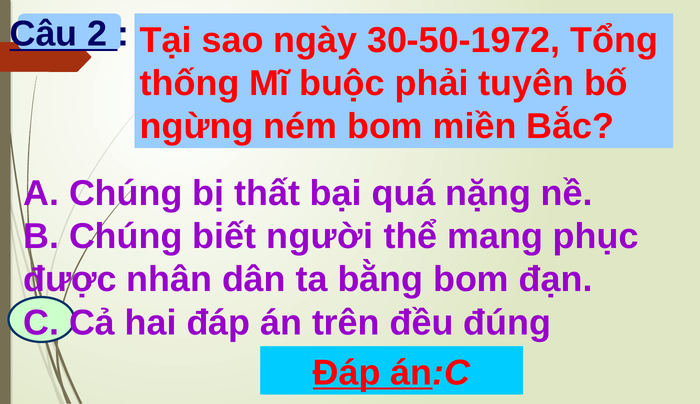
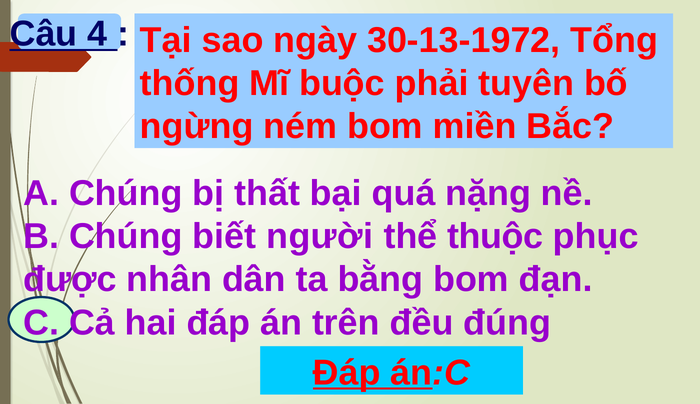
2: 2 -> 4 (97, 34)
30-50-1972: 30-50-1972 -> 30-13-1972 (464, 40)
mang: mang -> thuộc (495, 236)
